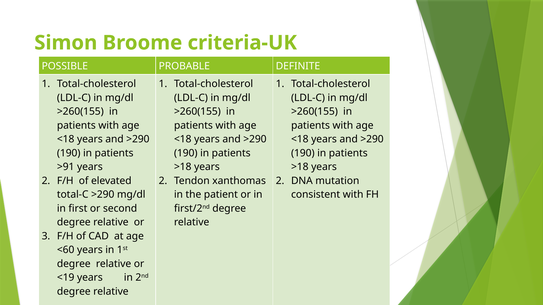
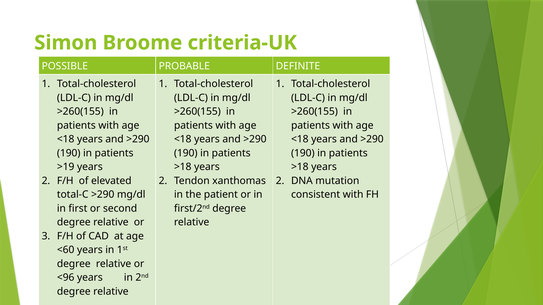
>91: >91 -> >19 (66, 167)
<19: <19 -> <96 (66, 278)
